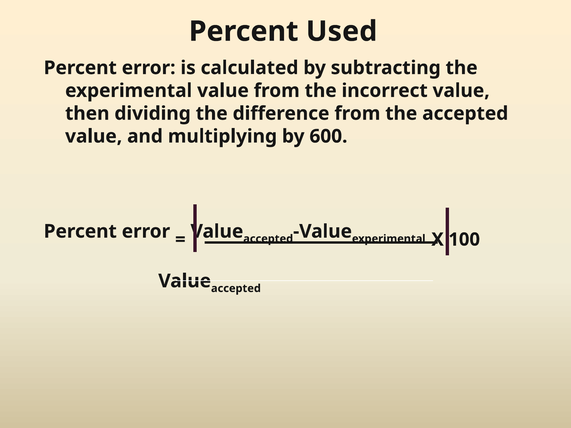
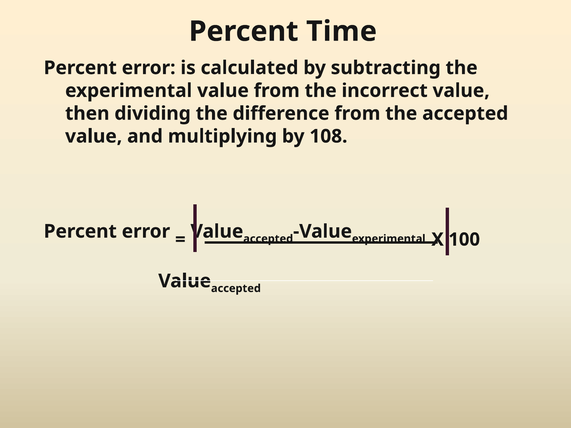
Used: Used -> Time (342, 31)
600: 600 -> 108 (328, 136)
